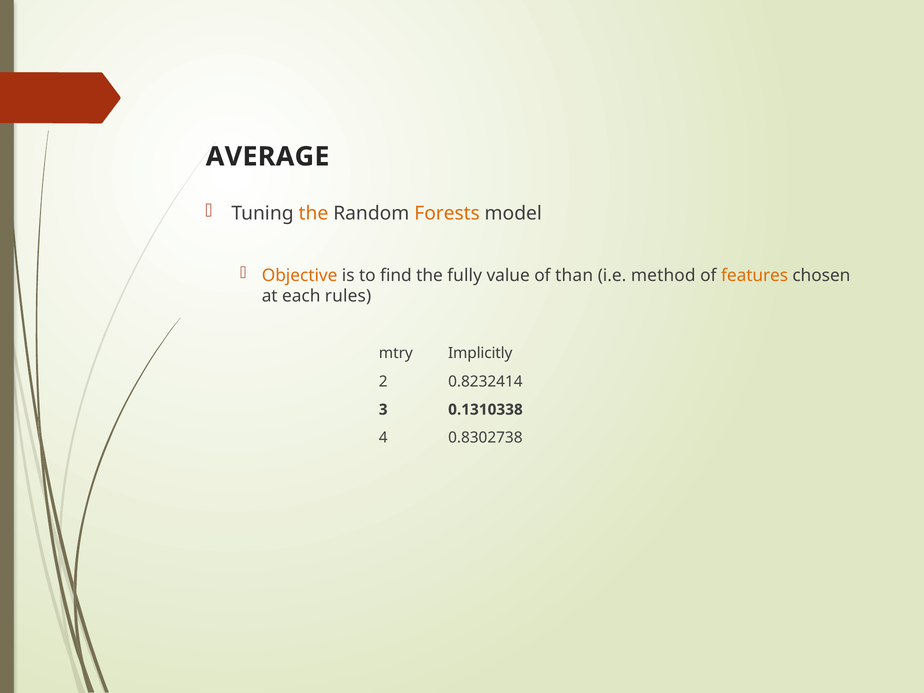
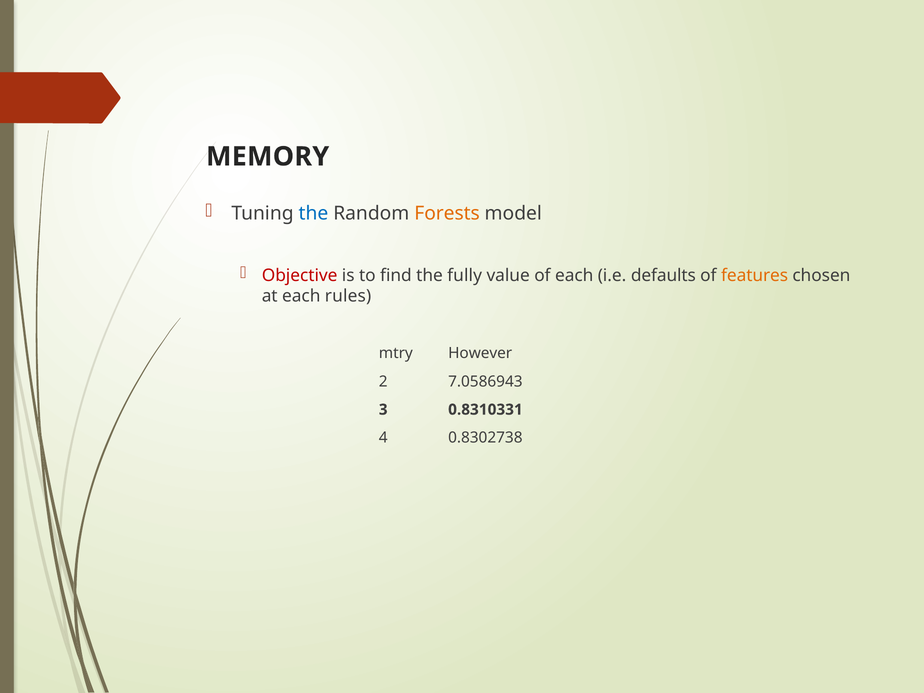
AVERAGE: AVERAGE -> MEMORY (268, 157)
the colour: orange -> blue (313, 214)
Objective colour: orange -> red (300, 275)
of than: than -> each (574, 275)
method: method -> defaults (663, 275)
Implicitly: Implicitly -> However (480, 353)
0.8232414: 0.8232414 -> 7.0586943 (485, 382)
0.1310338: 0.1310338 -> 0.8310331 (485, 410)
